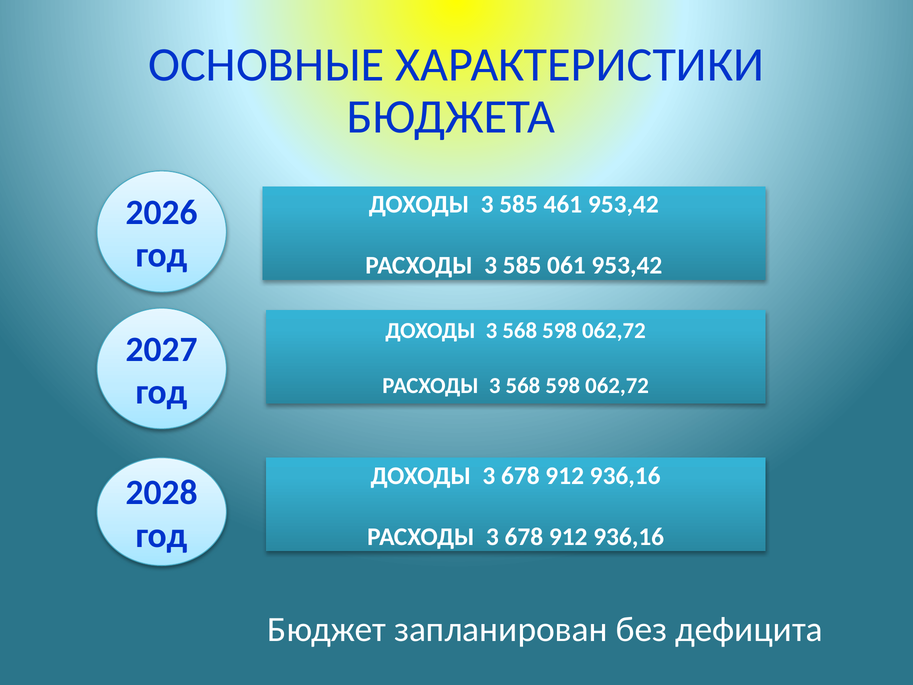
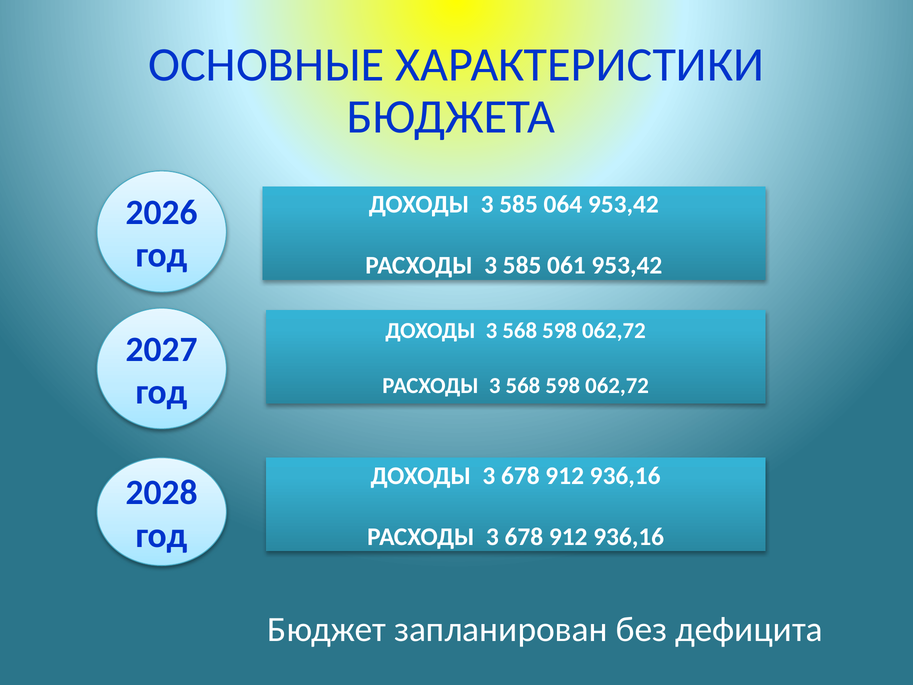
461: 461 -> 064 (563, 204)
